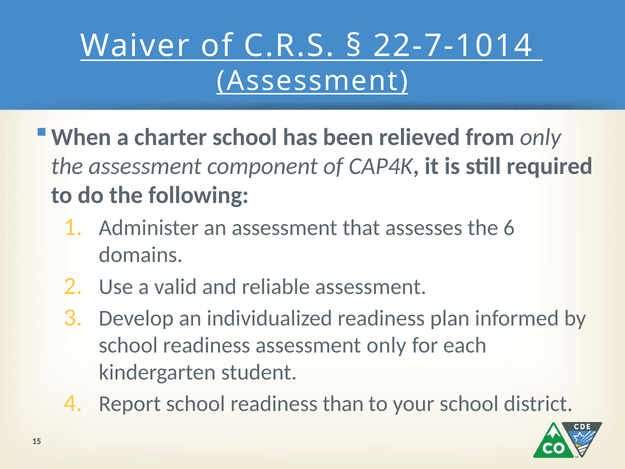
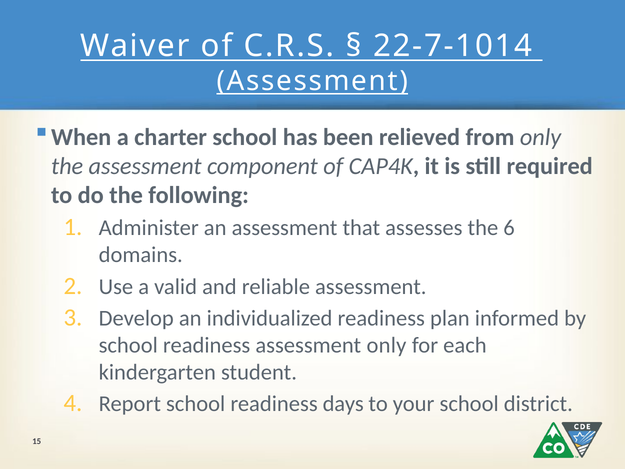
than: than -> days (343, 404)
